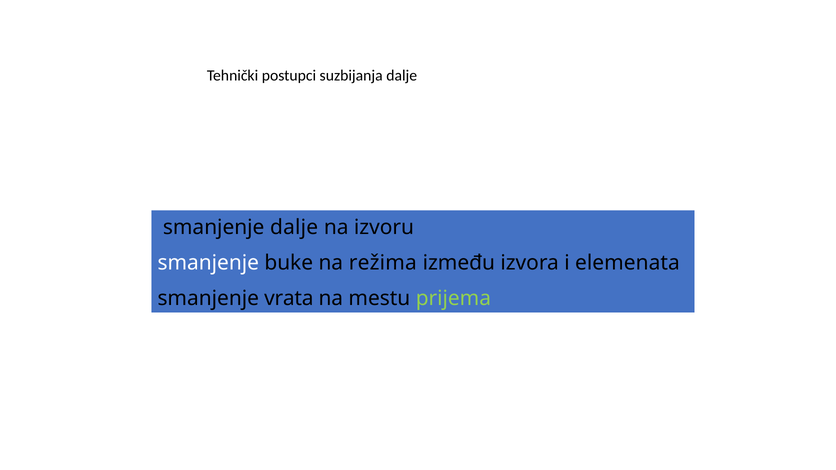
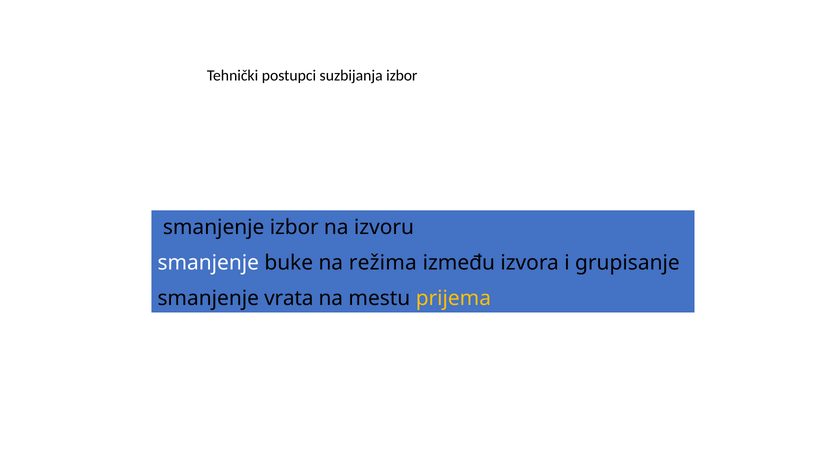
suzbijanja dalje: dalje -> izbor (402, 76)
smanjenje dalje: dalje -> izbor (294, 227)
elemenata: elemenata -> grupisanje (627, 263)
prijema colour: light green -> yellow (453, 299)
